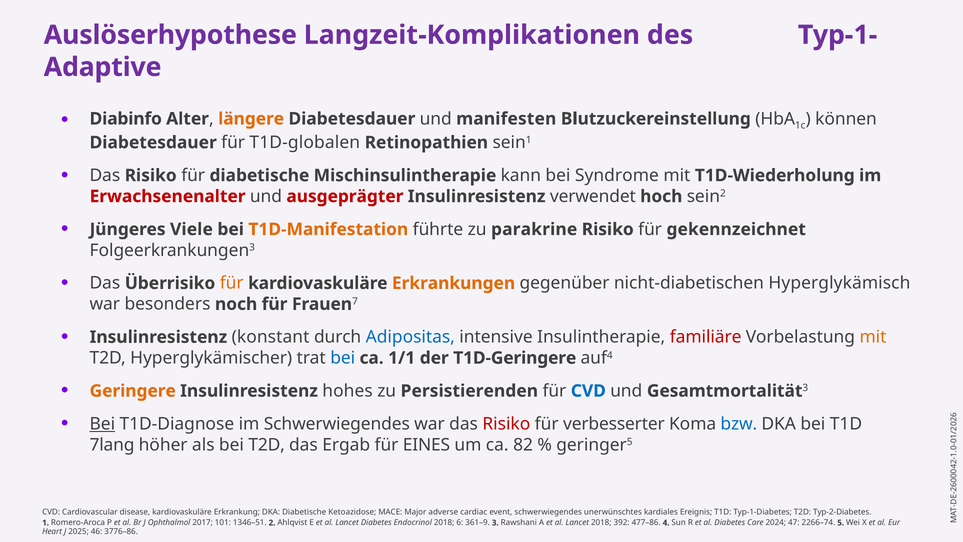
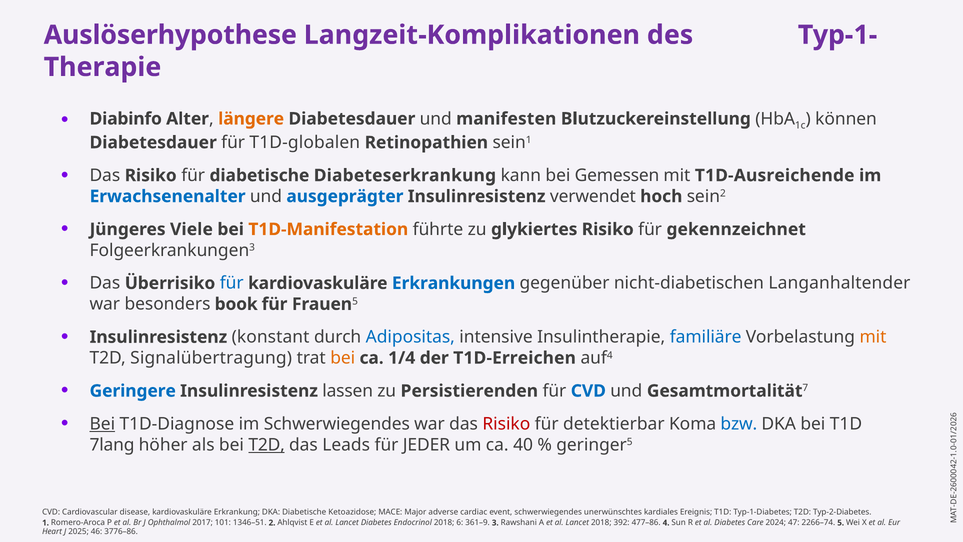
Adaptive: Adaptive -> Therapie (103, 67)
Mischinsulintherapie: Mischinsulintherapie -> Diabeteserkrankung (405, 175)
Syndrome: Syndrome -> Gemessen (617, 175)
T1D-Wiederholung: T1D-Wiederholung -> T1D-Ausreichende (775, 175)
Erwachsenenalter colour: red -> blue (168, 196)
ausgeprägter colour: red -> blue (345, 196)
parakrine: parakrine -> glykiertes (534, 229)
für colour: orange -> blue (232, 283)
Erkrankungen colour: orange -> blue (454, 283)
Hyperglykämisch: Hyperglykämisch -> Langanhaltender (839, 283)
noch: noch -> book (236, 304)
7: 7 -> 5 (355, 301)
familiäre colour: red -> blue (706, 337)
Hyperglykämischer: Hyperglykämischer -> Signalübertragung (211, 358)
bei colour: blue -> orange (343, 358)
1/1: 1/1 -> 1/4 (402, 358)
T1D-Geringere: T1D-Geringere -> T1D-Erreichen (515, 358)
Geringere colour: orange -> blue (133, 391)
hohes: hohes -> lassen (348, 391)
3: 3 -> 7 (805, 388)
verbesserter: verbesserter -> detektierbar (614, 424)
T2D underline: none -> present (267, 445)
Ergab: Ergab -> Leads (346, 445)
EINES: EINES -> JEDER (426, 445)
82: 82 -> 40 (523, 445)
